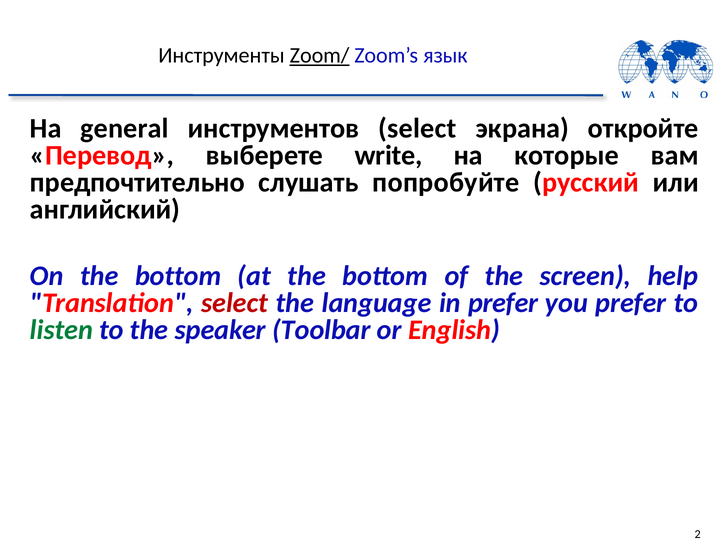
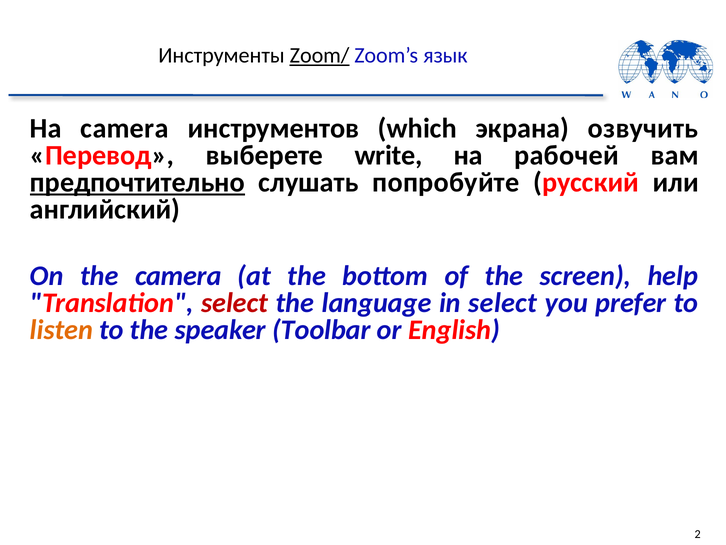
На general: general -> camera (125, 128)
инструментов select: select -> which (417, 128)
откройте: откройте -> озвучить (643, 128)
которые: которые -> рабочей (567, 155)
предпочтительно underline: none -> present (137, 182)
On the bottom: bottom -> camera (178, 275)
in prefer: prefer -> select (503, 302)
listen colour: green -> orange (61, 330)
